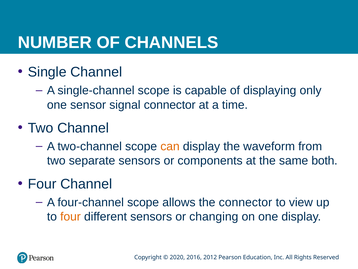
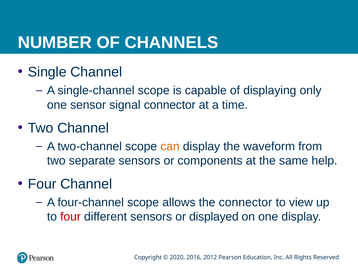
both: both -> help (324, 160)
four colour: orange -> red (71, 216)
changing: changing -> displayed (214, 216)
